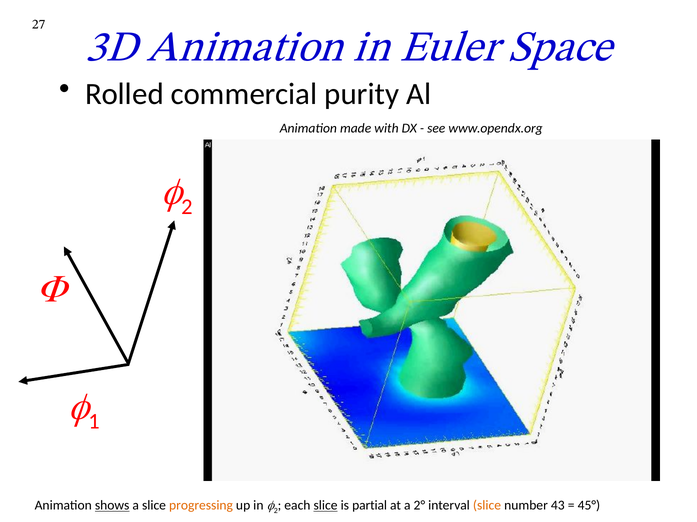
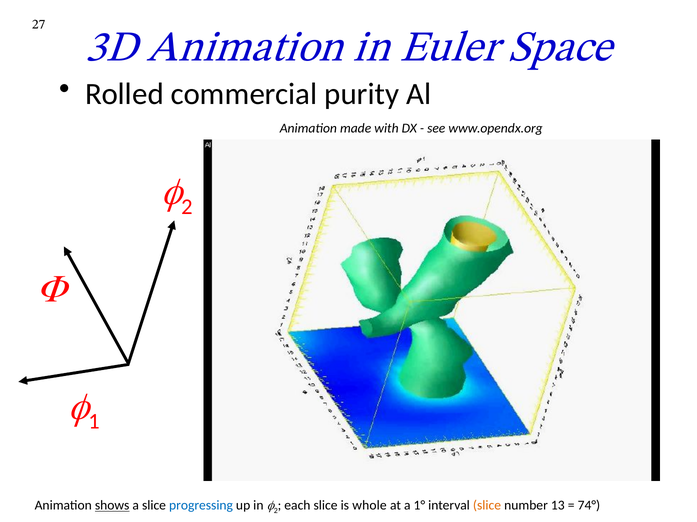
progressing colour: orange -> blue (201, 506)
slice underline: present -> none (326, 506)
partial: partial -> whole (369, 506)
2°: 2° -> 1° (419, 506)
43: 43 -> 13 (558, 506)
45°: 45° -> 74° (589, 506)
